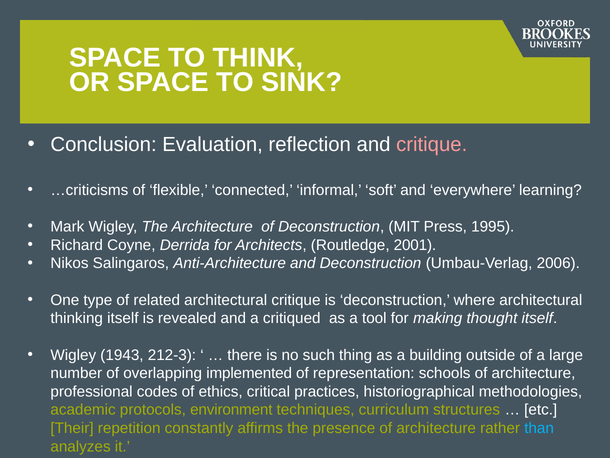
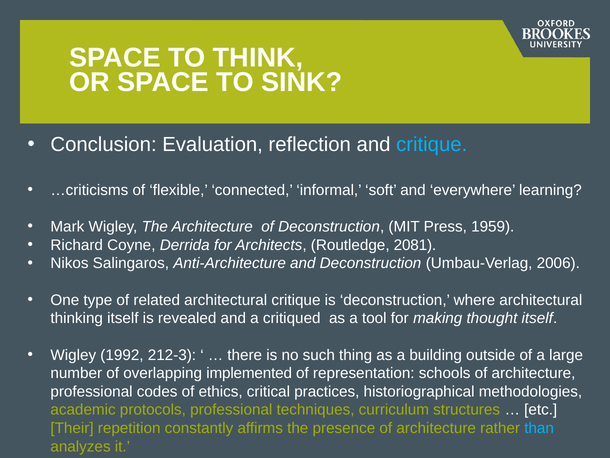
critique colour: pink -> light blue (432, 145)
1995: 1995 -> 1959 (493, 227)
2001: 2001 -> 2081 (415, 245)
1943: 1943 -> 1992 (122, 355)
protocols environment: environment -> professional (231, 410)
